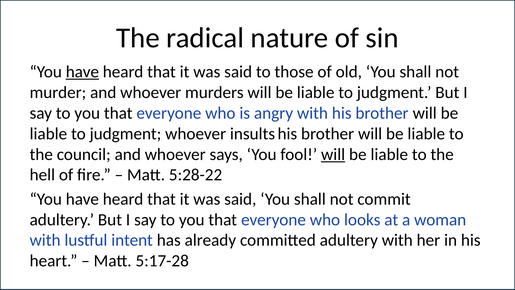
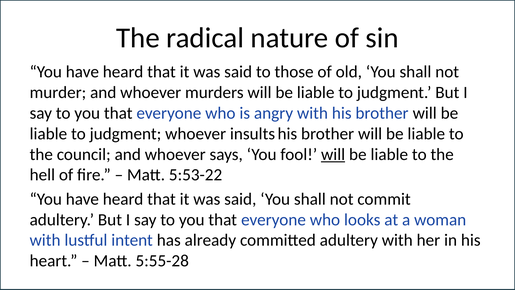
have underline: present -> none (82, 72)
5:28-22: 5:28-22 -> 5:53-22 (196, 175)
5:17-28: 5:17-28 -> 5:55-28 (162, 261)
